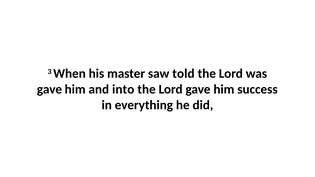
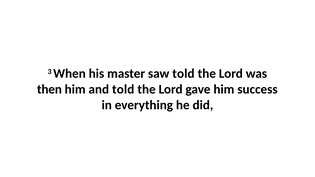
gave: gave -> then (49, 90)
and into: into -> told (123, 90)
